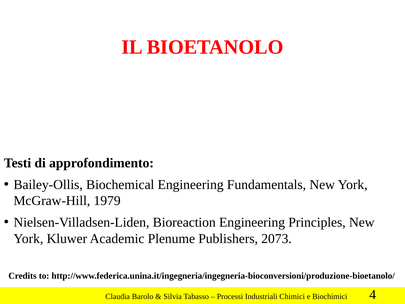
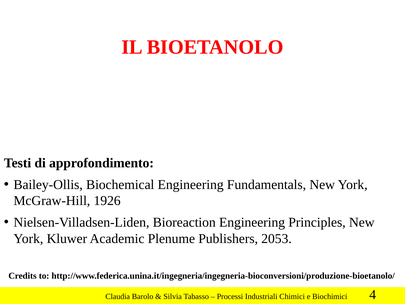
1979: 1979 -> 1926 (107, 201)
2073: 2073 -> 2053 (277, 238)
